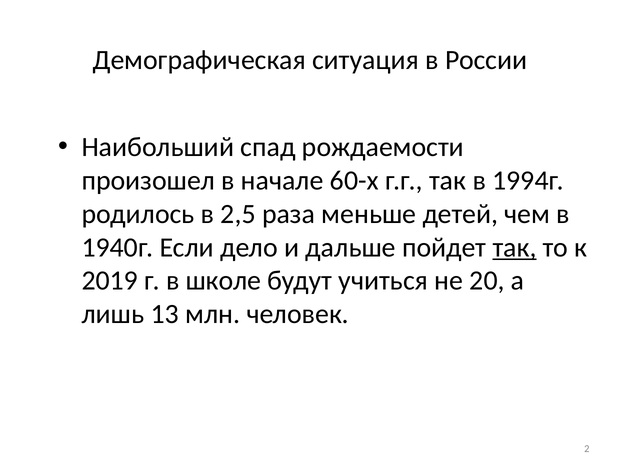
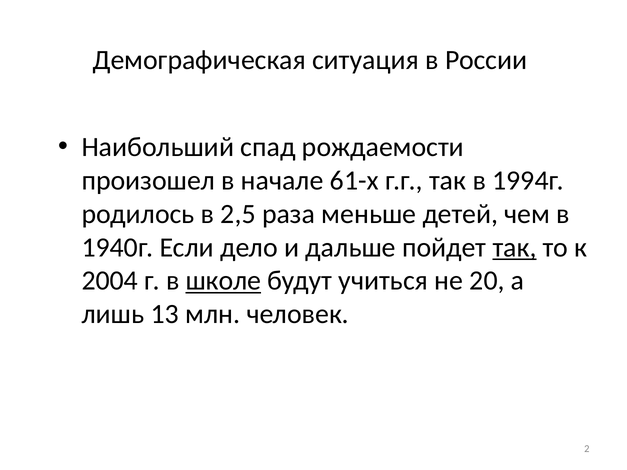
60-х: 60-х -> 61-х (354, 181)
2019: 2019 -> 2004 (110, 281)
школе underline: none -> present (223, 281)
